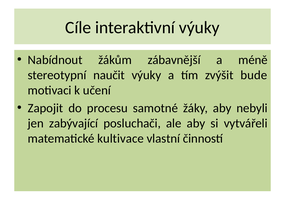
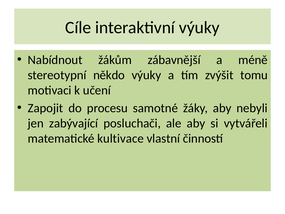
naučit: naučit -> někdo (109, 75)
bude: bude -> tomu (254, 75)
